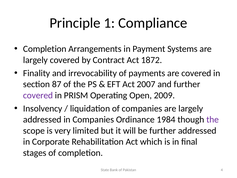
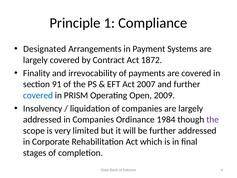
Completion: Completion -> Designated (45, 49)
87: 87 -> 91 (57, 84)
covered colour: purple -> blue (38, 95)
